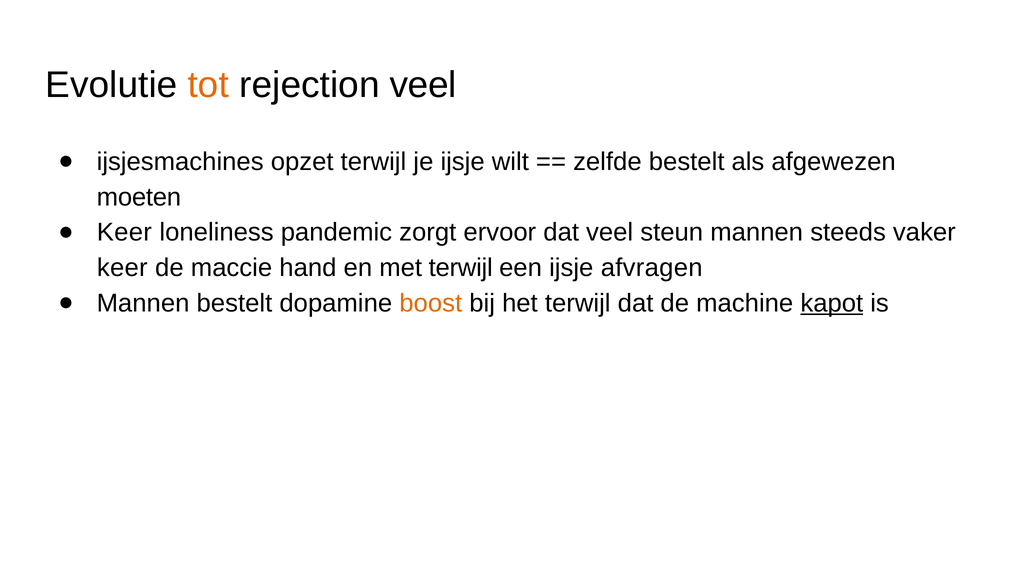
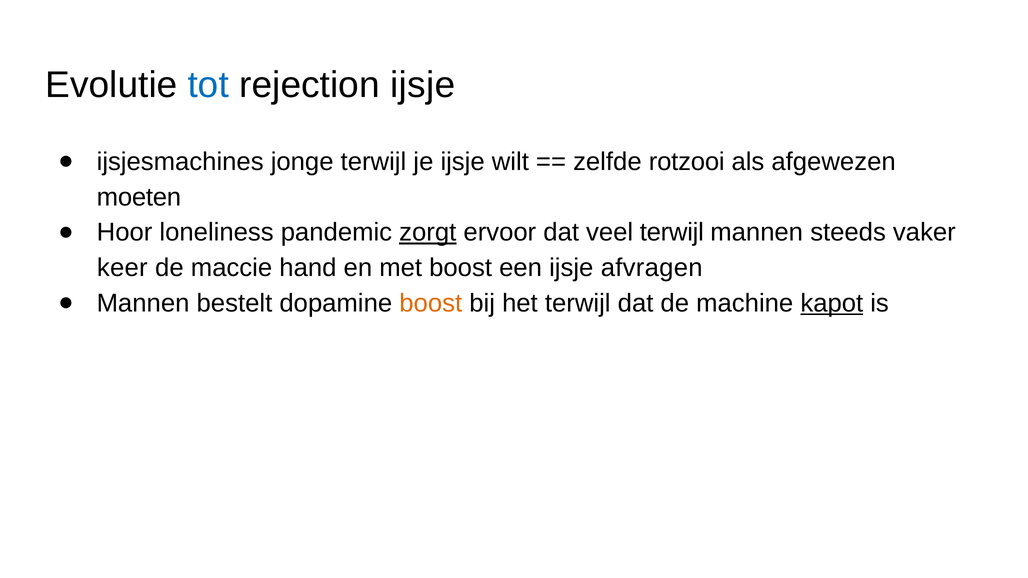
tot colour: orange -> blue (208, 85)
rejection veel: veel -> ijsje (423, 85)
opzet: opzet -> jonge (302, 162)
zelfde bestelt: bestelt -> rotzooi (687, 162)
Keer: Keer -> Hoor (125, 233)
zorgt underline: none -> present (428, 233)
veel steun: steun -> terwijl (672, 233)
met terwijl: terwijl -> boost (461, 268)
